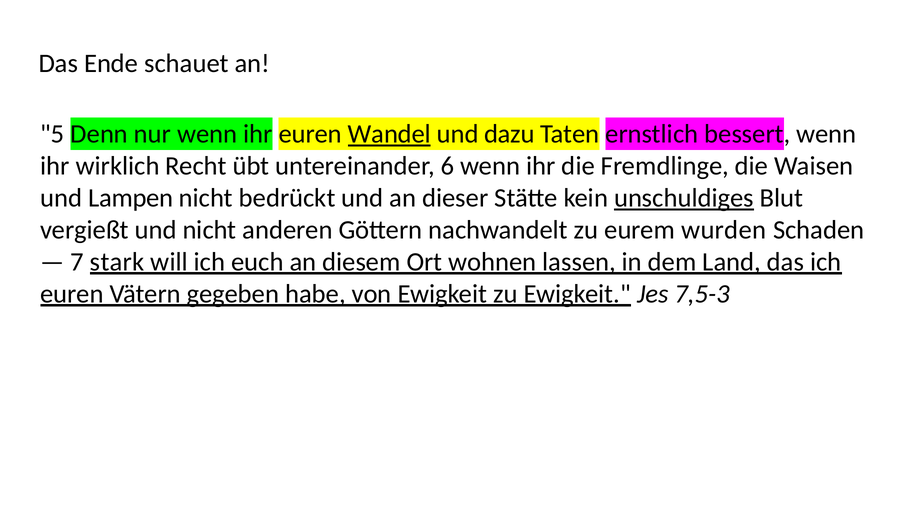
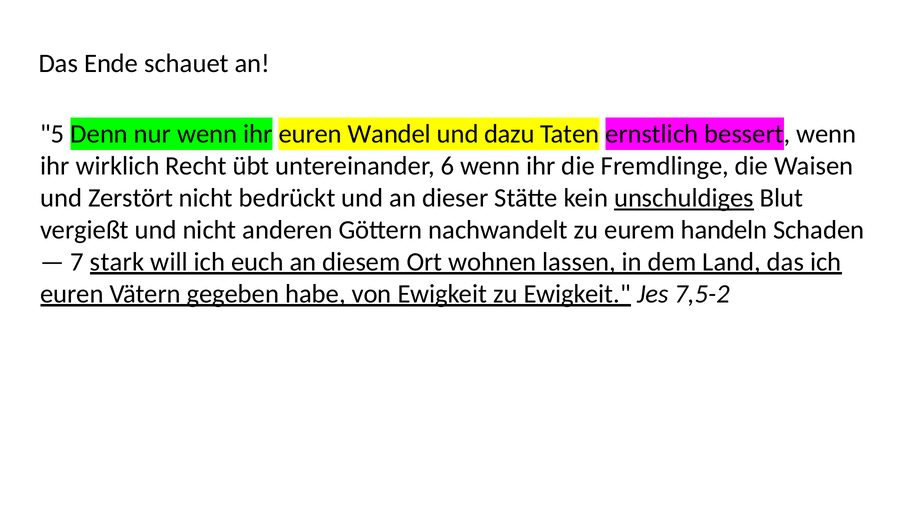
Wandel underline: present -> none (389, 134)
Lampen: Lampen -> Zerstört (131, 198)
wurden: wurden -> handeln (724, 230)
7,5-3: 7,5-3 -> 7,5-2 (702, 294)
